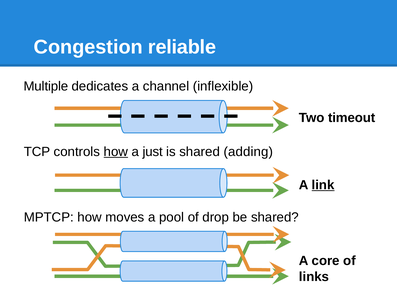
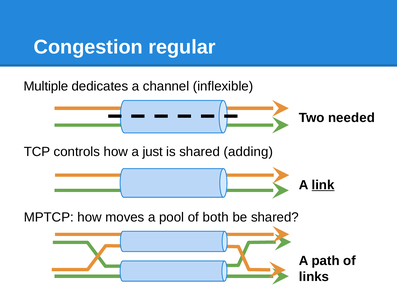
reliable: reliable -> regular (182, 47)
timeout: timeout -> needed (352, 118)
how underline: present -> none (116, 152)
drop: drop -> both (216, 217)
core: core -> path (326, 261)
